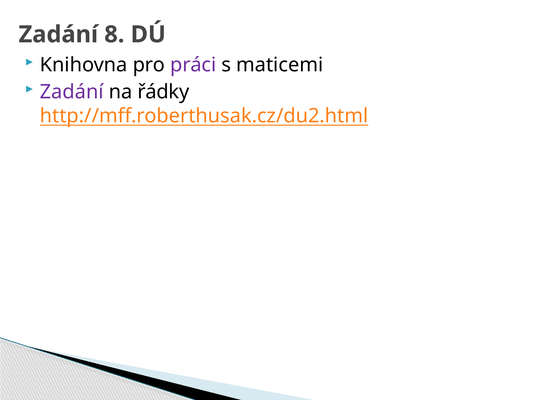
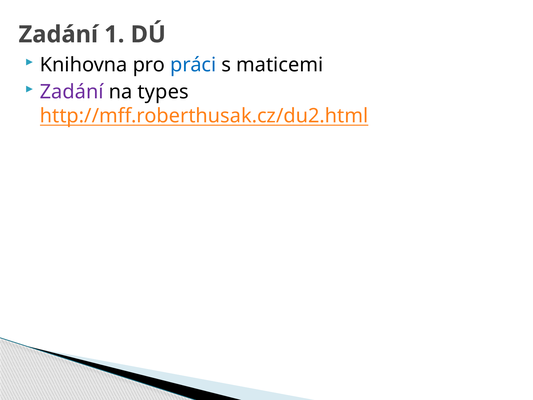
8: 8 -> 1 (114, 34)
práci colour: purple -> blue (193, 65)
řádky: řádky -> types (163, 92)
